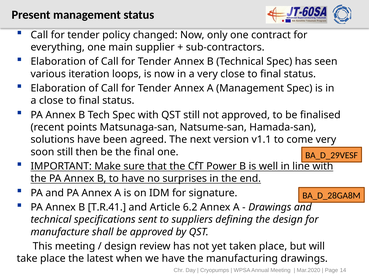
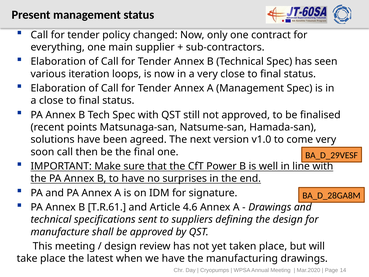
v1.1: v1.1 -> v1.0 (261, 139)
soon still: still -> call (65, 152)
T.R.41: T.R.41 -> T.R.61 (107, 207)
6.2: 6.2 -> 4.6 (190, 207)
